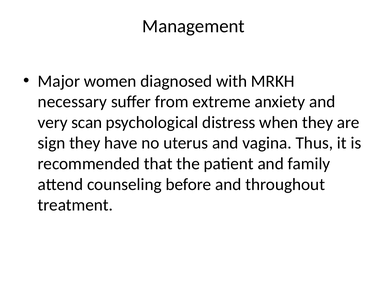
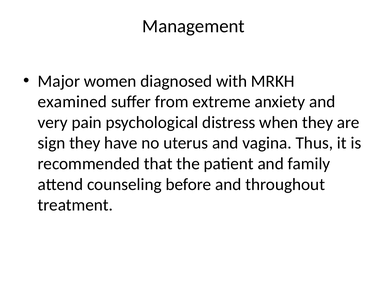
necessary: necessary -> examined (72, 102)
scan: scan -> pain (87, 123)
